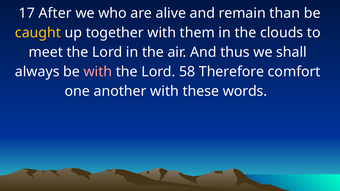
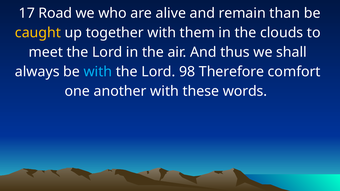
After: After -> Road (55, 13)
with colour: pink -> light blue (98, 72)
58: 58 -> 98 (187, 72)
